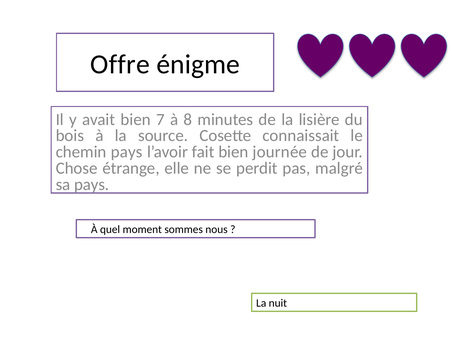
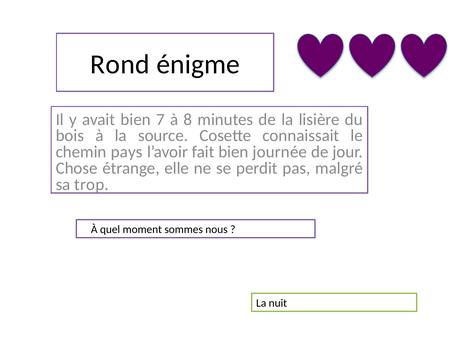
Offre: Offre -> Rond (120, 64)
sa pays: pays -> trop (92, 185)
